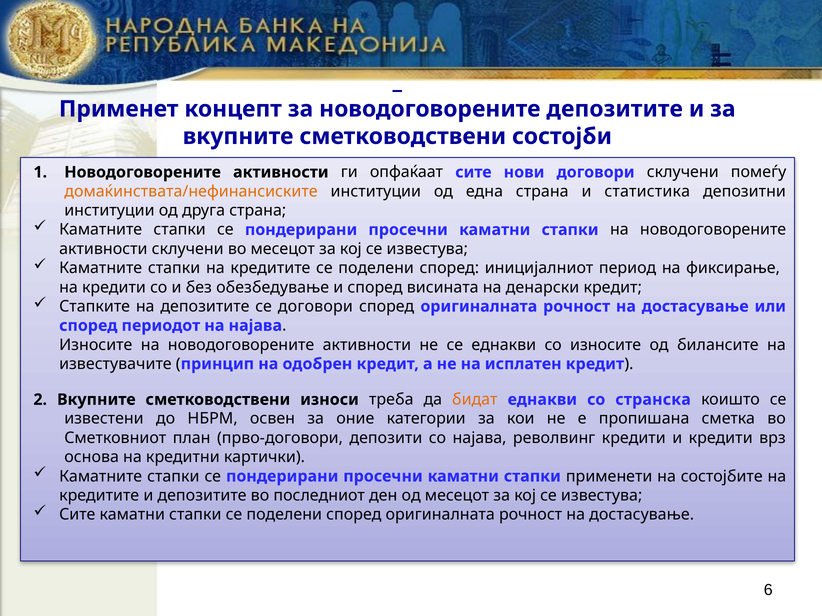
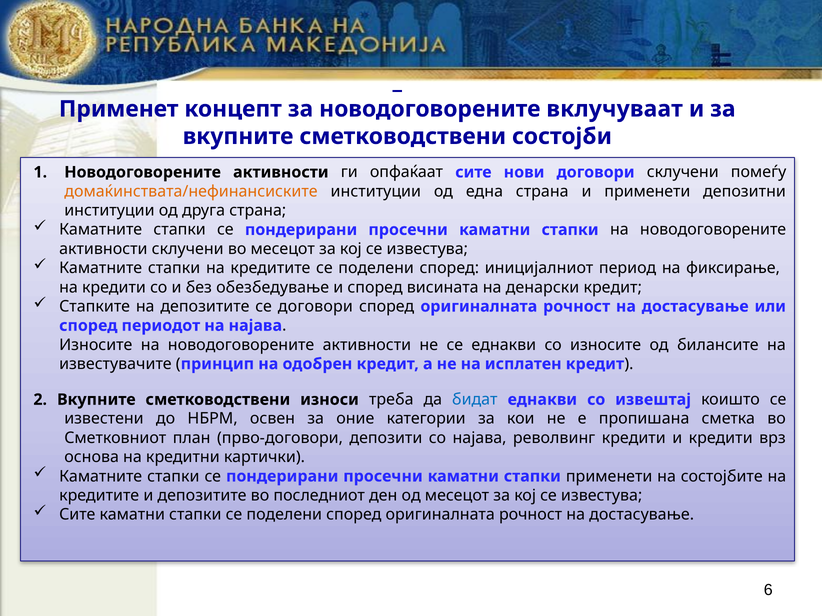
новодоговорените депозитите: депозитите -> вклучуваат (615, 109)
и статистика: статистика -> применети (647, 192)
бидат colour: orange -> blue (475, 400)
странска: странска -> извештај (653, 400)
